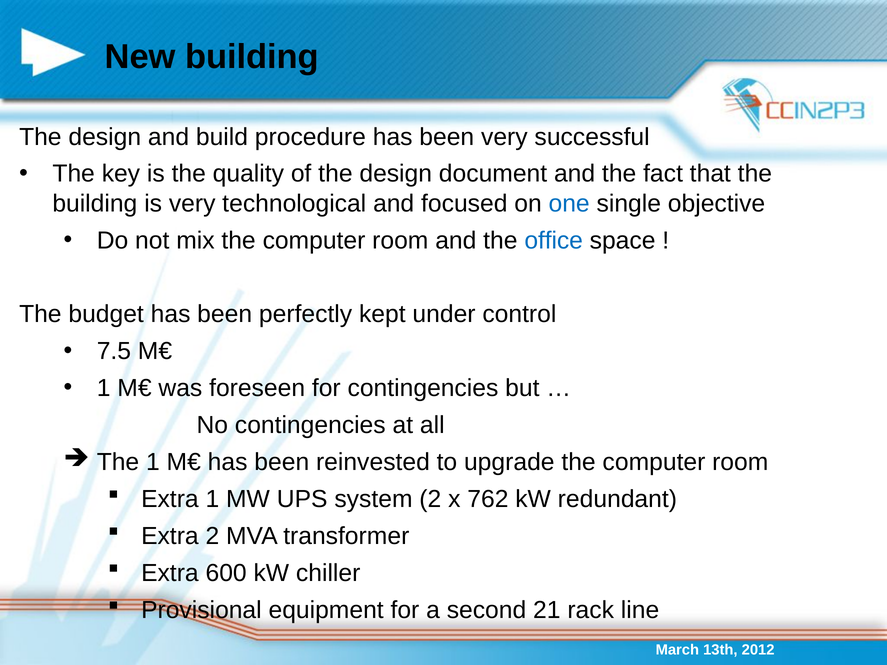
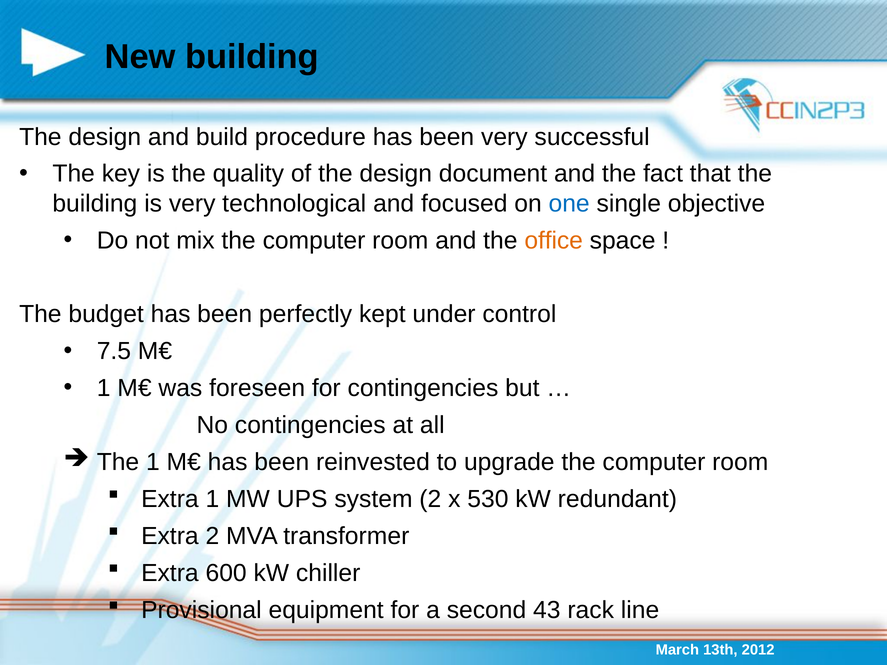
office colour: blue -> orange (554, 240)
762: 762 -> 530 (488, 499)
21: 21 -> 43 (547, 610)
